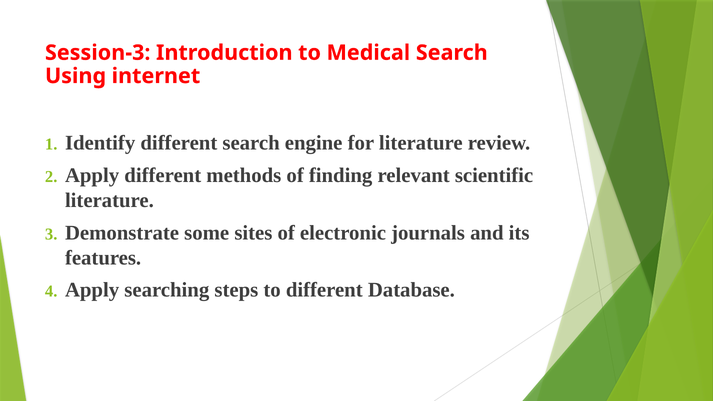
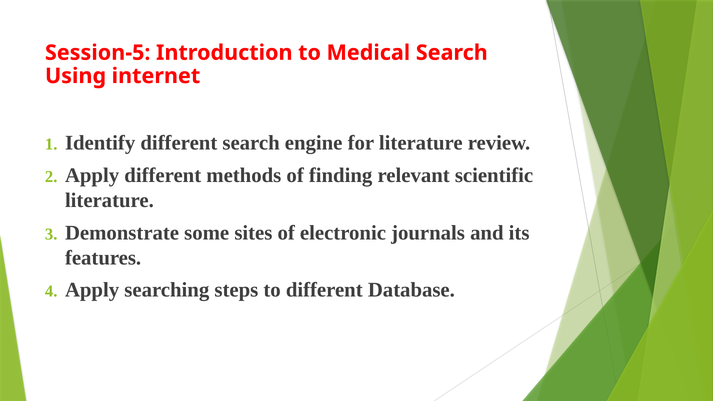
Session-3: Session-3 -> Session-5 (98, 53)
